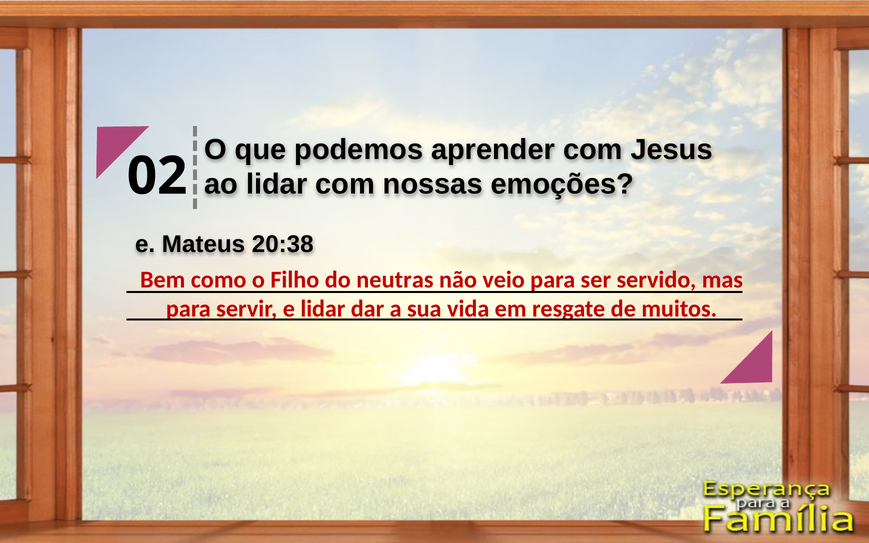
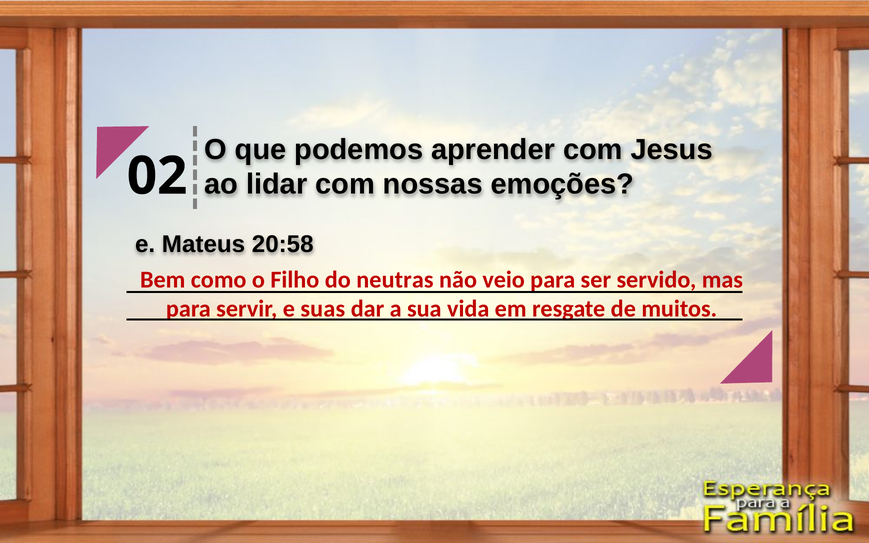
20:38: 20:38 -> 20:58 (283, 244)
e lidar: lidar -> suas (323, 309)
